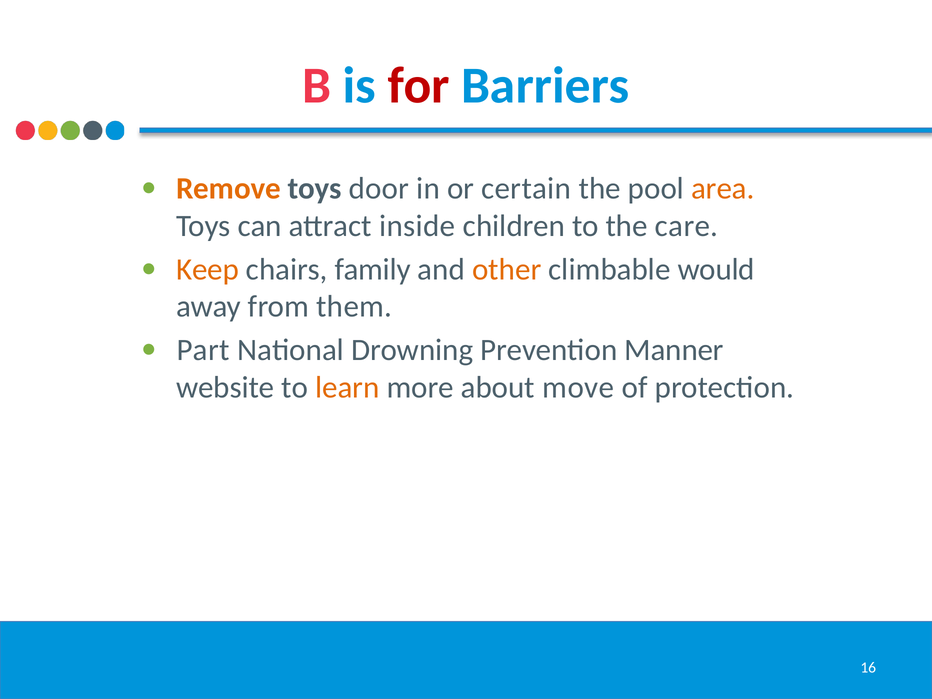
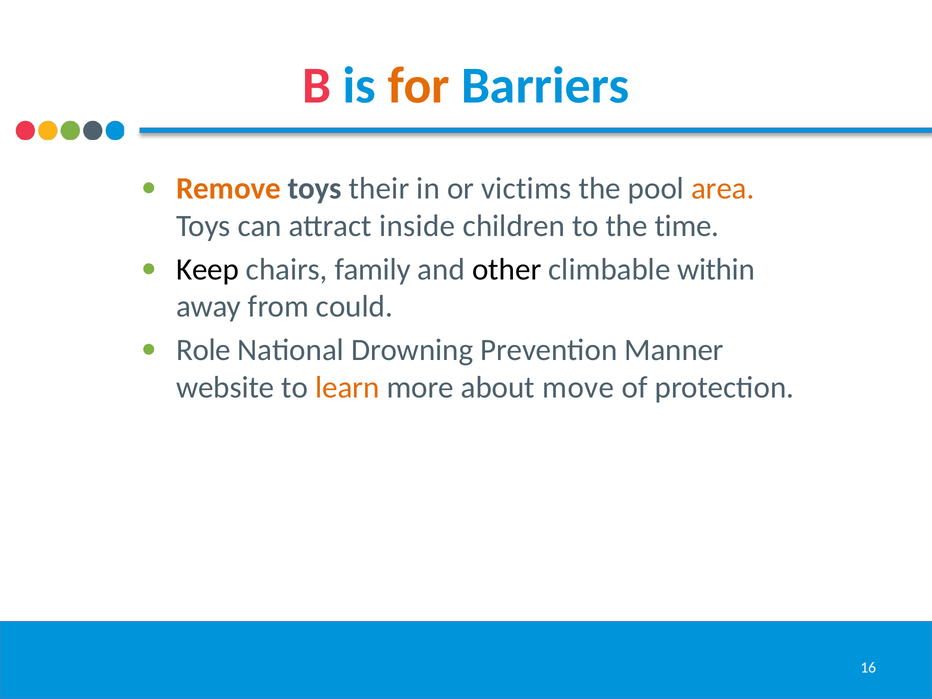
for colour: red -> orange (419, 86)
door: door -> their (379, 189)
certain: certain -> victims (526, 189)
care: care -> time (687, 226)
Keep colour: orange -> black (208, 269)
other colour: orange -> black (507, 269)
would: would -> within (716, 269)
them: them -> could (354, 307)
Part: Part -> Role (203, 350)
